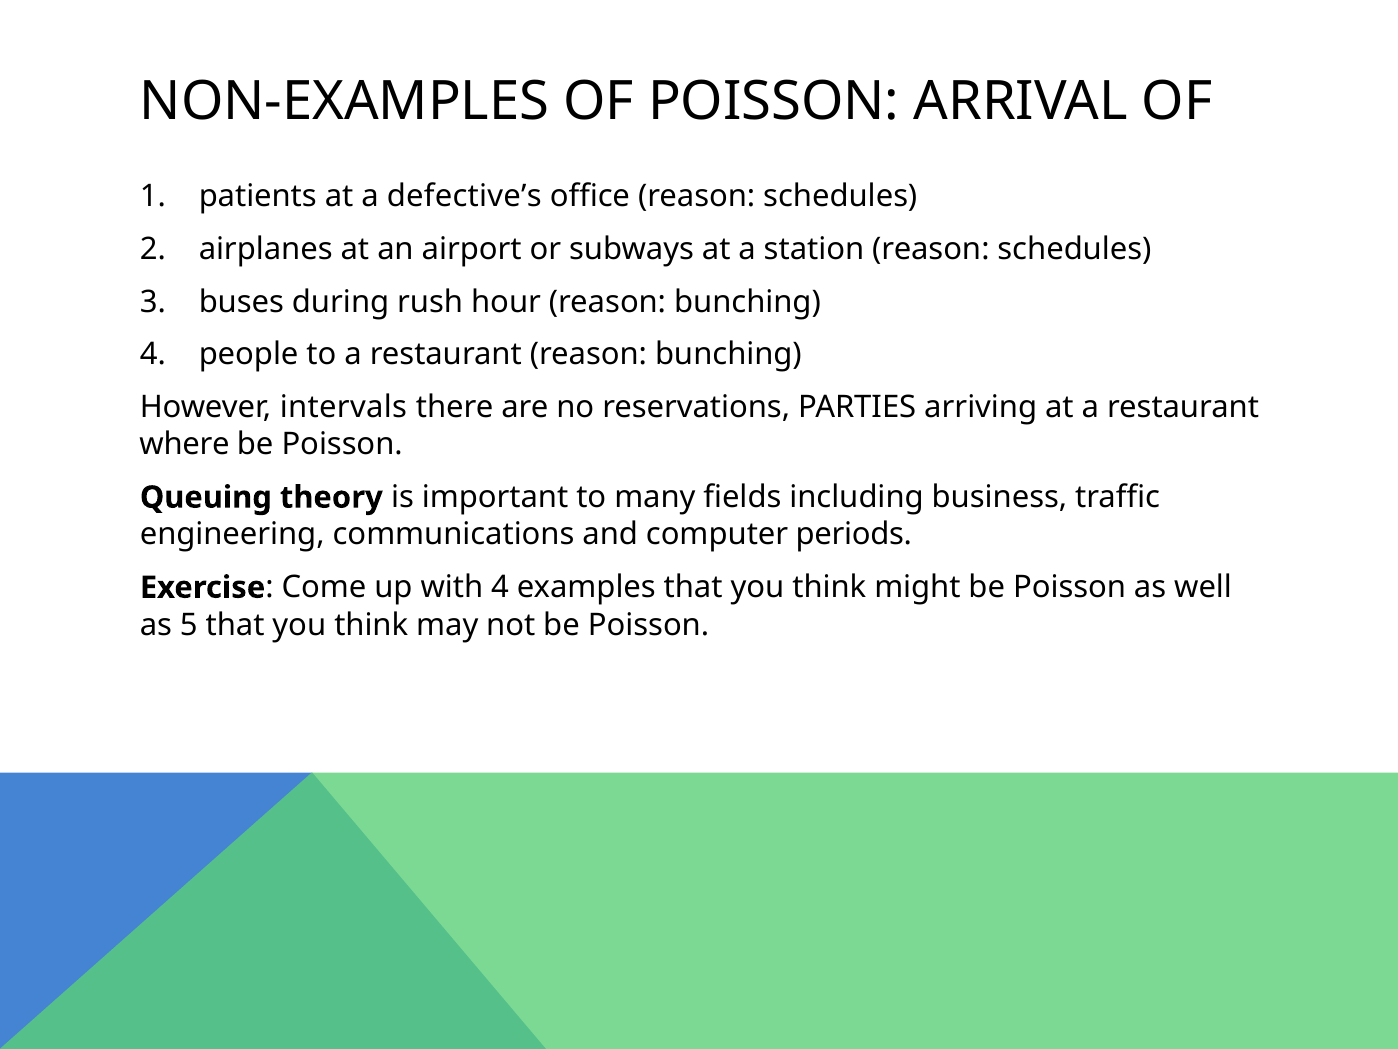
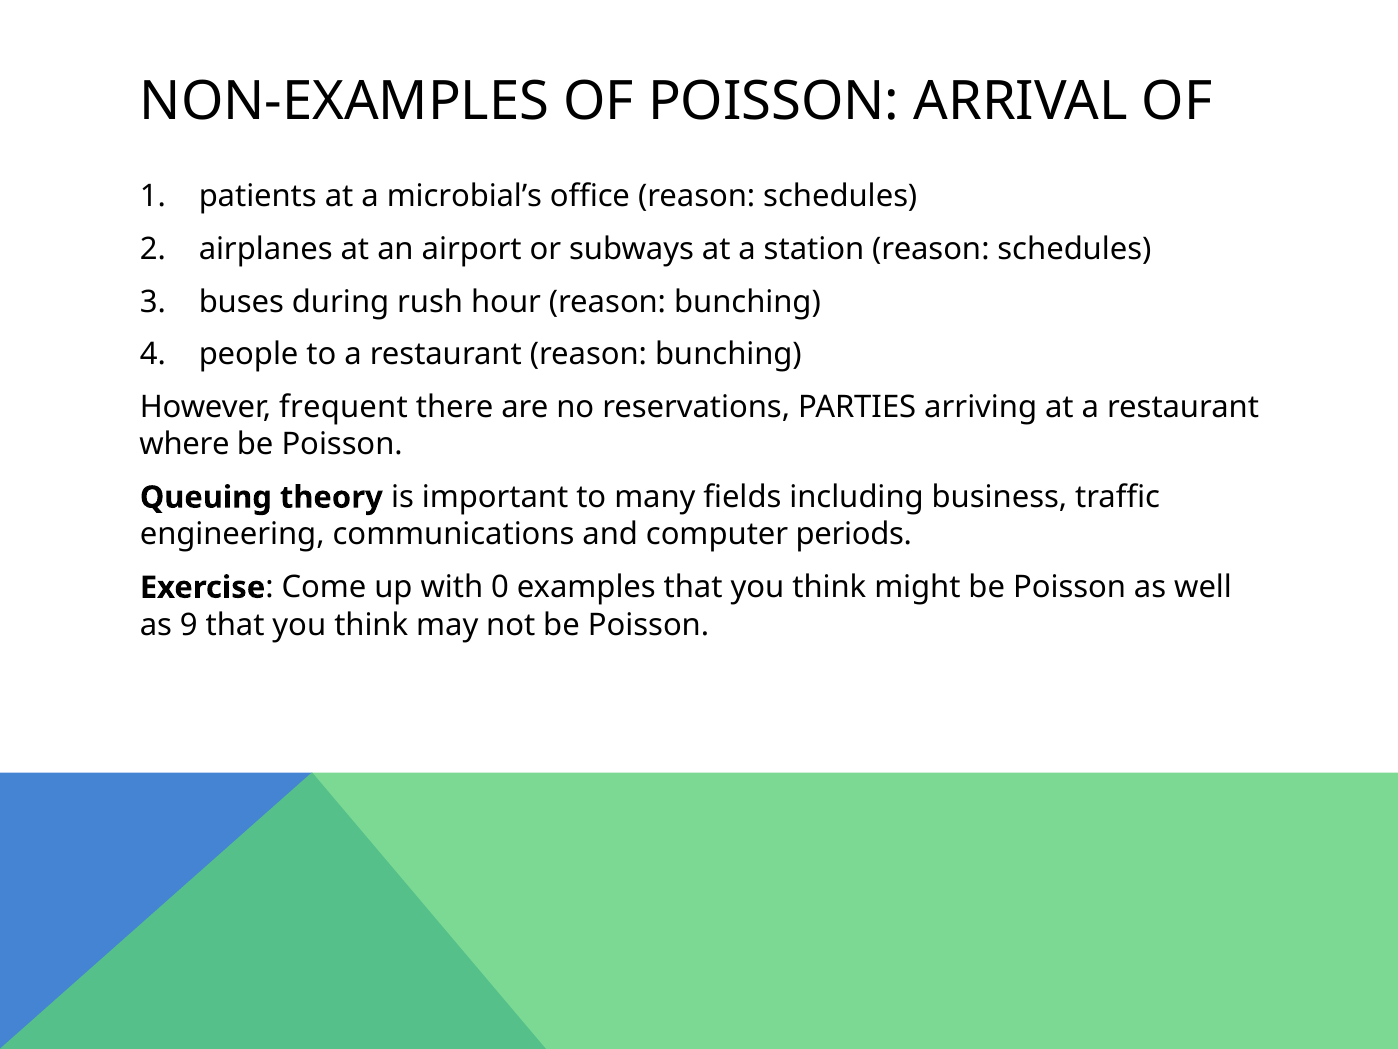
defective’s: defective’s -> microbial’s (464, 196)
intervals: intervals -> frequent (343, 407)
with 4: 4 -> 0 (500, 587)
5: 5 -> 9 (189, 625)
